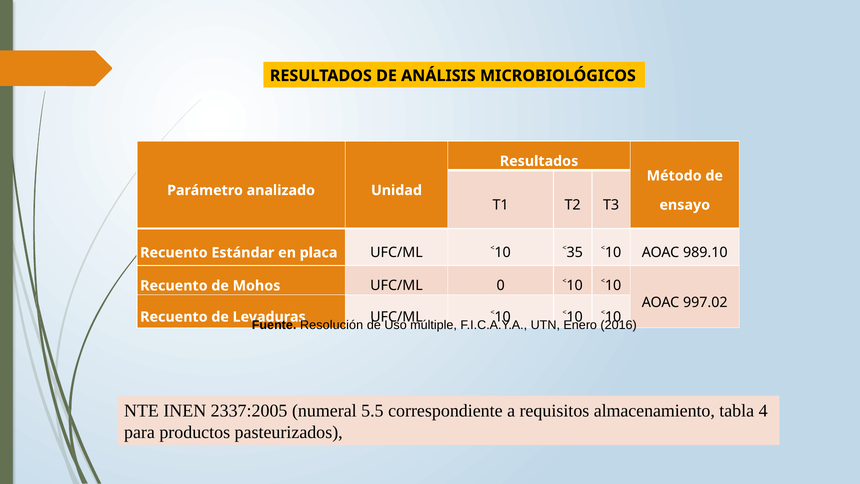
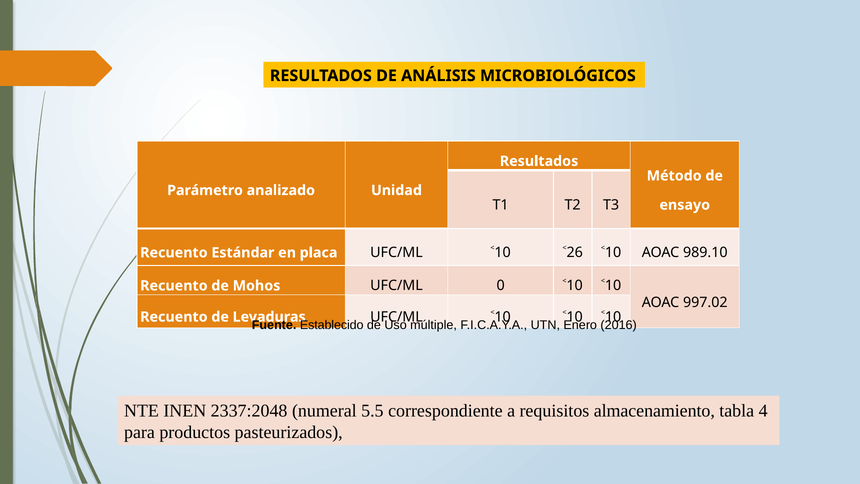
˂35: ˂35 -> ˂26 (573, 253)
Resolución: Resolución -> Establecido (332, 325)
2337:2005: 2337:2005 -> 2337:2048 (249, 411)
